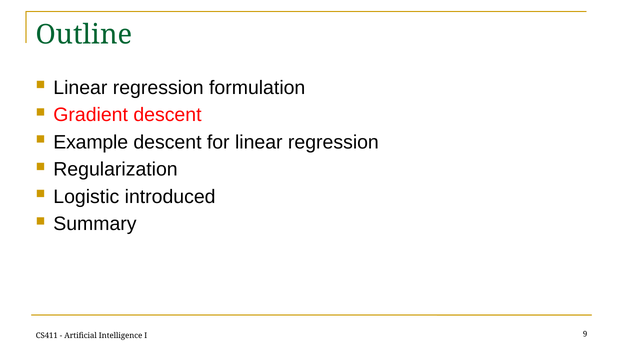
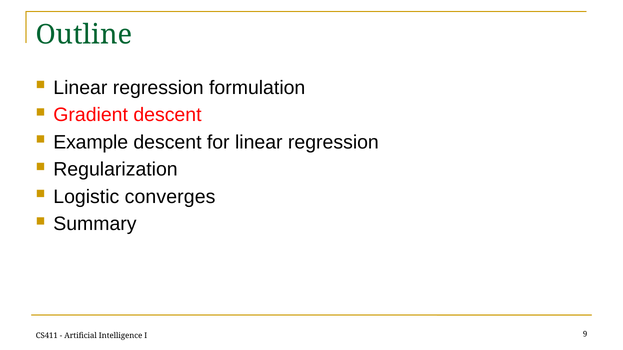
introduced: introduced -> converges (170, 197)
